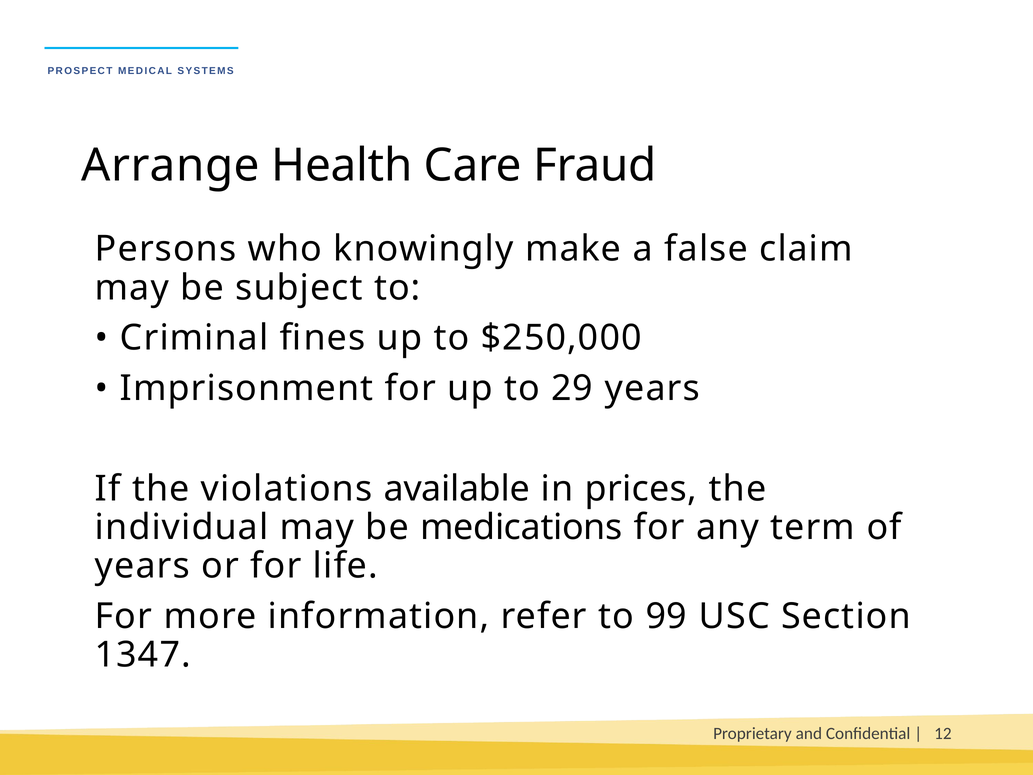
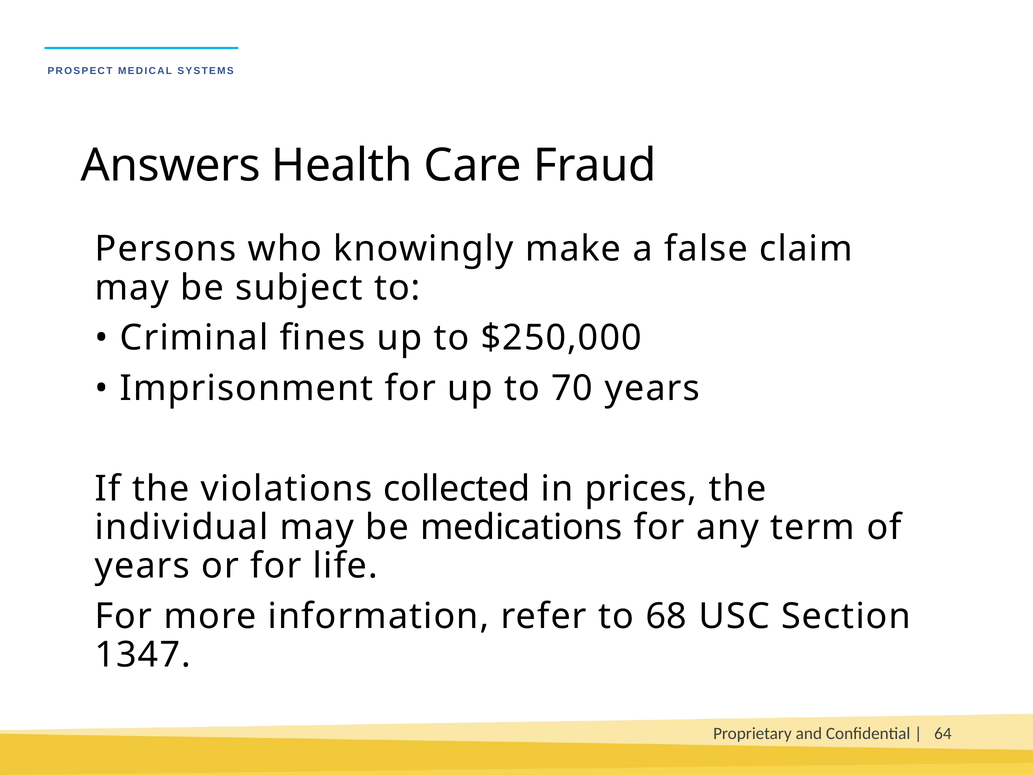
Arrange: Arrange -> Answers (171, 165)
29: 29 -> 70 (572, 388)
available: available -> collected (457, 489)
99: 99 -> 68 (666, 616)
12: 12 -> 64 (943, 733)
